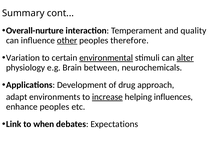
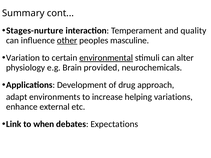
Overall-nurture: Overall-nurture -> Stages-nurture (35, 31)
therefore: therefore -> masculine (130, 40)
alter underline: present -> none (185, 58)
between: between -> provided (102, 68)
increase underline: present -> none (107, 97)
influences: influences -> variations (173, 97)
enhance peoples: peoples -> external (55, 107)
